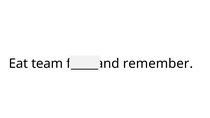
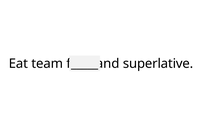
remember: remember -> superlative (158, 64)
